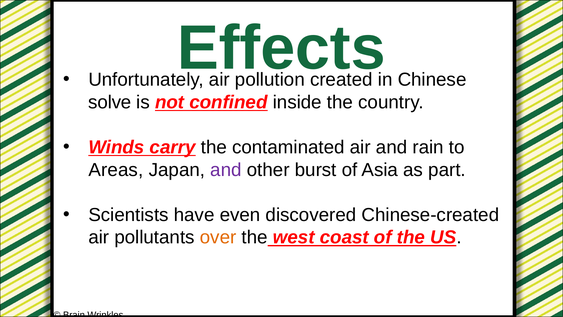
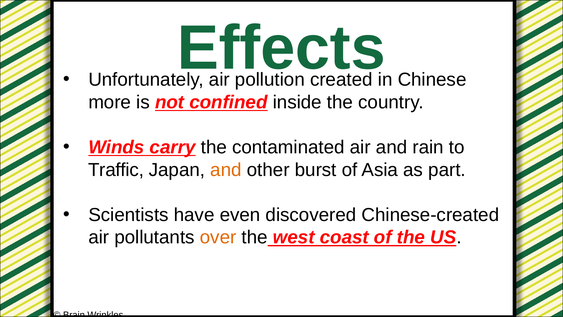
solve: solve -> more (110, 102)
Areas: Areas -> Traffic (116, 170)
and colour: purple -> orange (226, 170)
